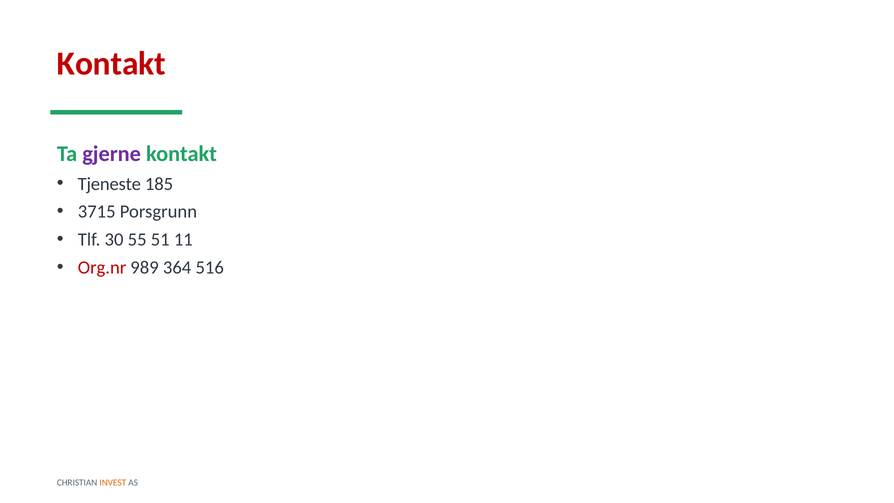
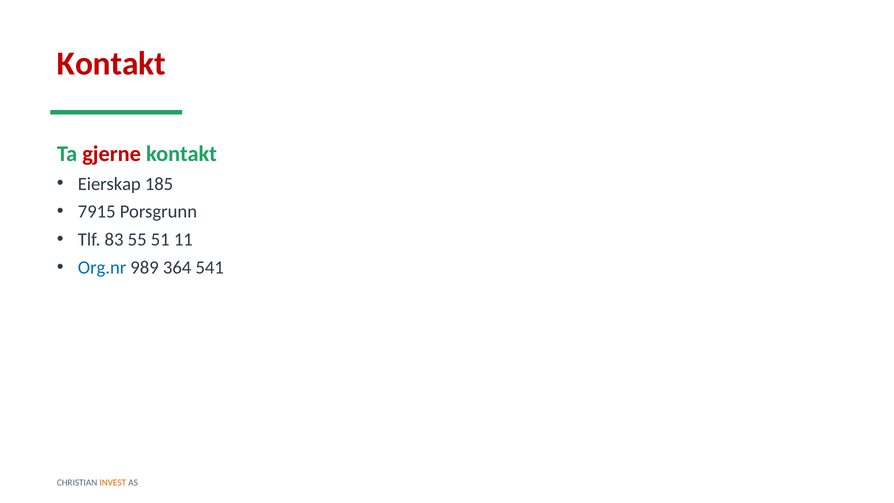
gjerne colour: purple -> red (112, 154)
Tjeneste: Tjeneste -> Eierskap (109, 184)
3715: 3715 -> 7915 (97, 212)
30: 30 -> 83 (114, 240)
Org.nr colour: red -> blue (102, 268)
516: 516 -> 541 (210, 268)
